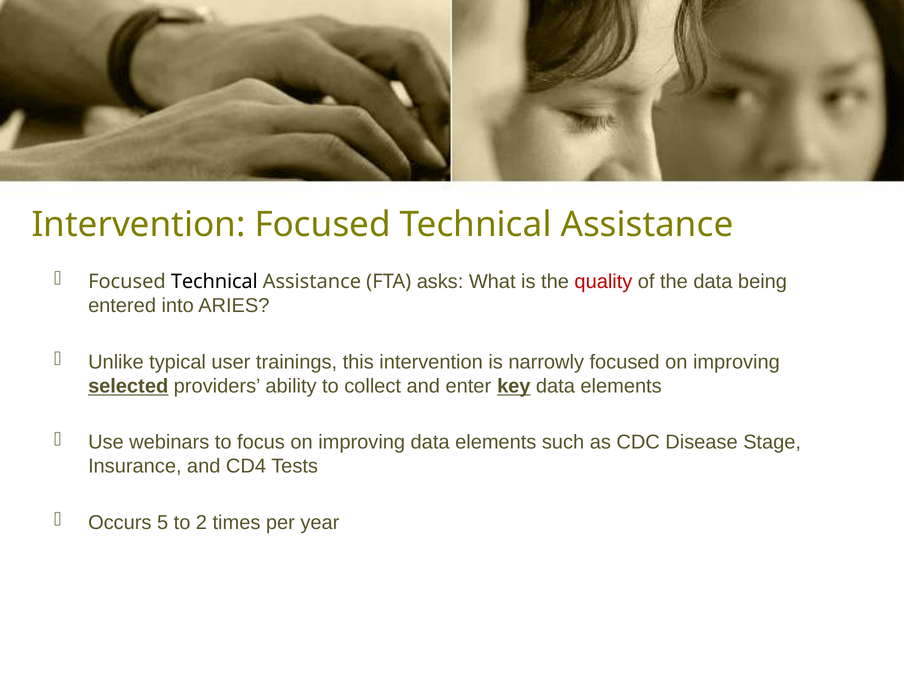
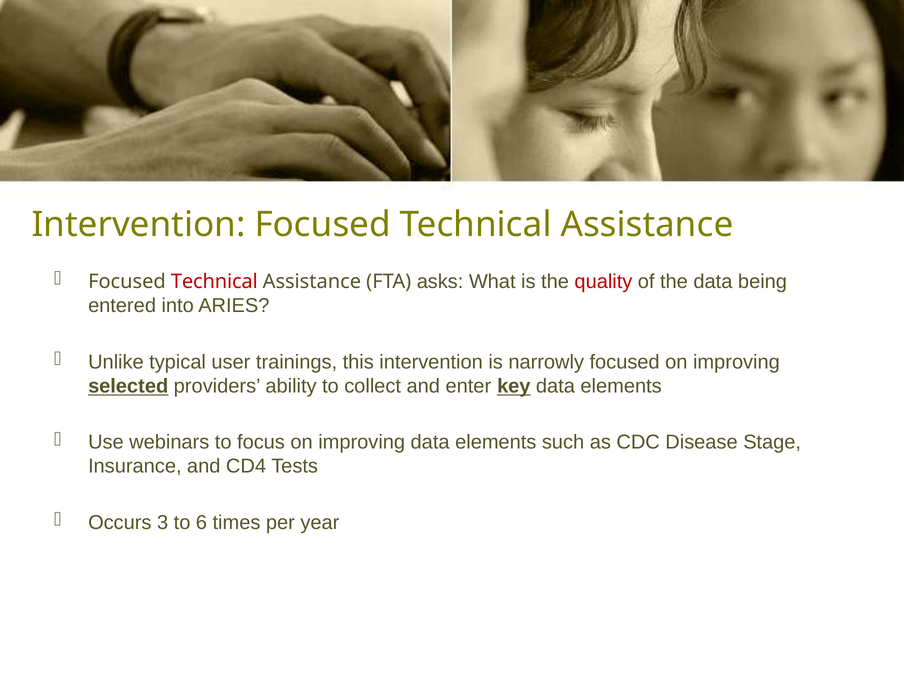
Technical colour: black -> red (214, 282)
5: 5 -> 3 (163, 523)
2: 2 -> 6 (201, 523)
